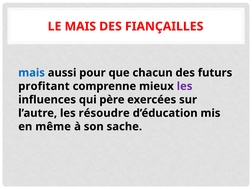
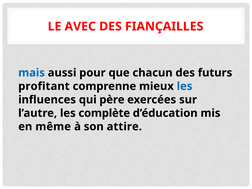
LE MAIS: MAIS -> AVEC (80, 26)
les colour: purple -> blue (185, 86)
résoudre: résoudre -> complète (104, 113)
sache: sache -> attire (124, 127)
